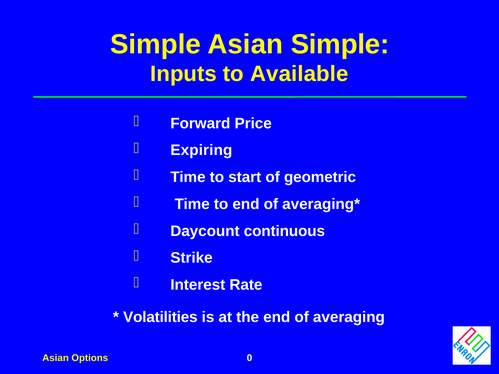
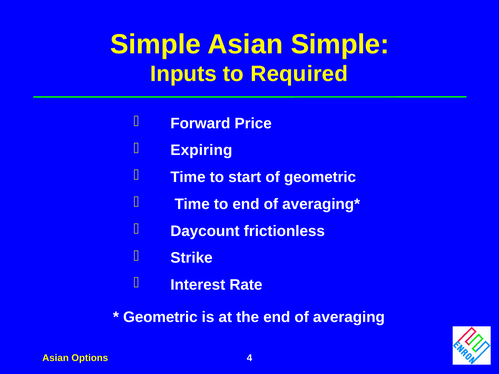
Available: Available -> Required (299, 74)
continuous: continuous -> frictionless (284, 231)
Volatilities: Volatilities -> Geometric (160, 317)
0: 0 -> 4 (250, 358)
